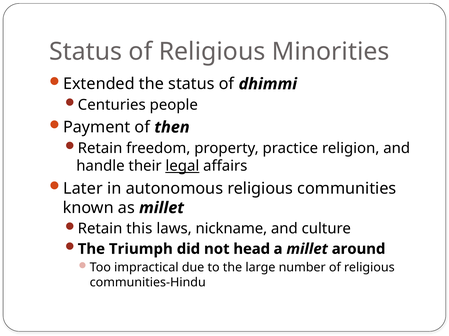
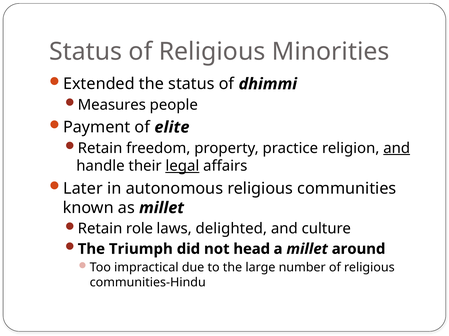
Centuries: Centuries -> Measures (112, 105)
then: then -> elite (172, 128)
and underline: none -> present (397, 148)
this: this -> role (139, 229)
nickname: nickname -> delighted (231, 229)
